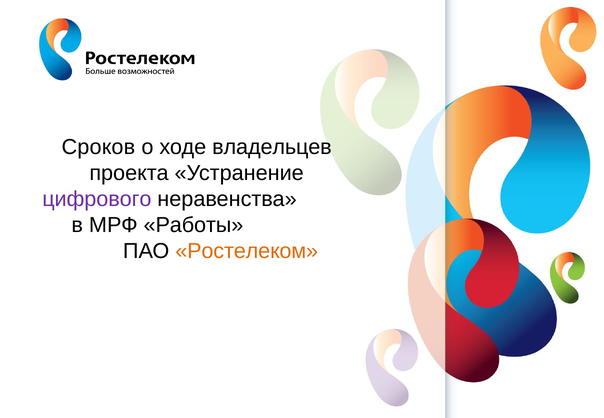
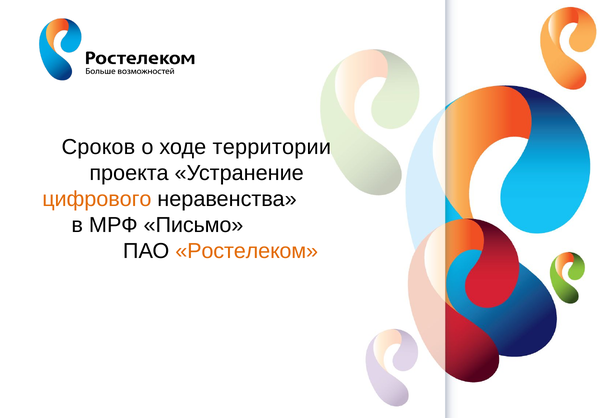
владельцев: владельцев -> территории (272, 147)
цифрового colour: purple -> orange (97, 199)
Работы: Работы -> Письмо (194, 225)
